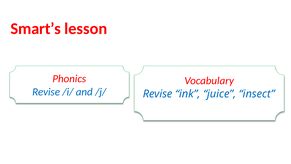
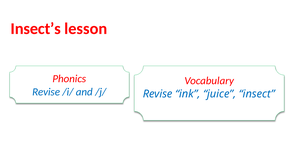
Smart’s: Smart’s -> Insect’s (36, 29)
